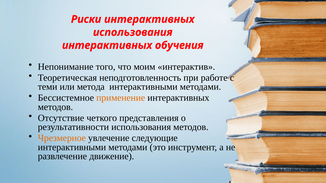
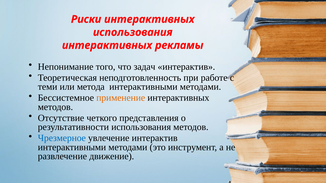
обучения: обучения -> рекламы (179, 45)
моим: моим -> задач (144, 67)
Чрезмерное colour: orange -> blue (62, 138)
увлечение следующие: следующие -> интерактив (155, 138)
